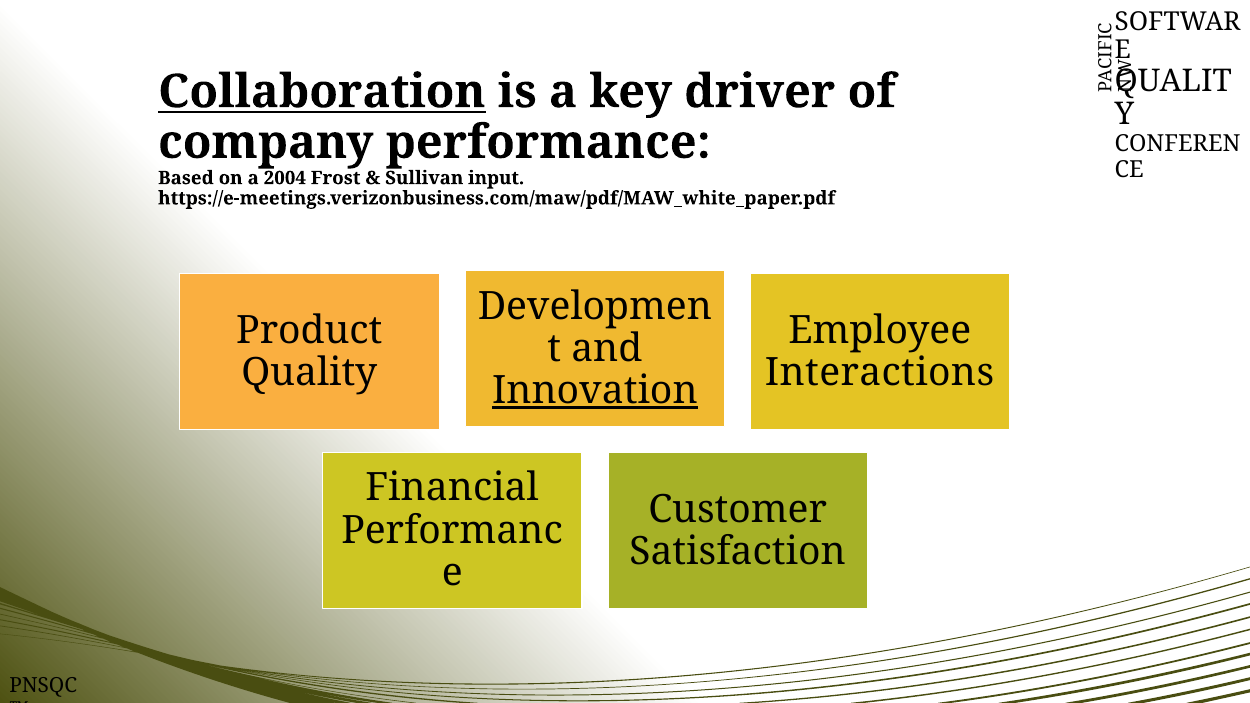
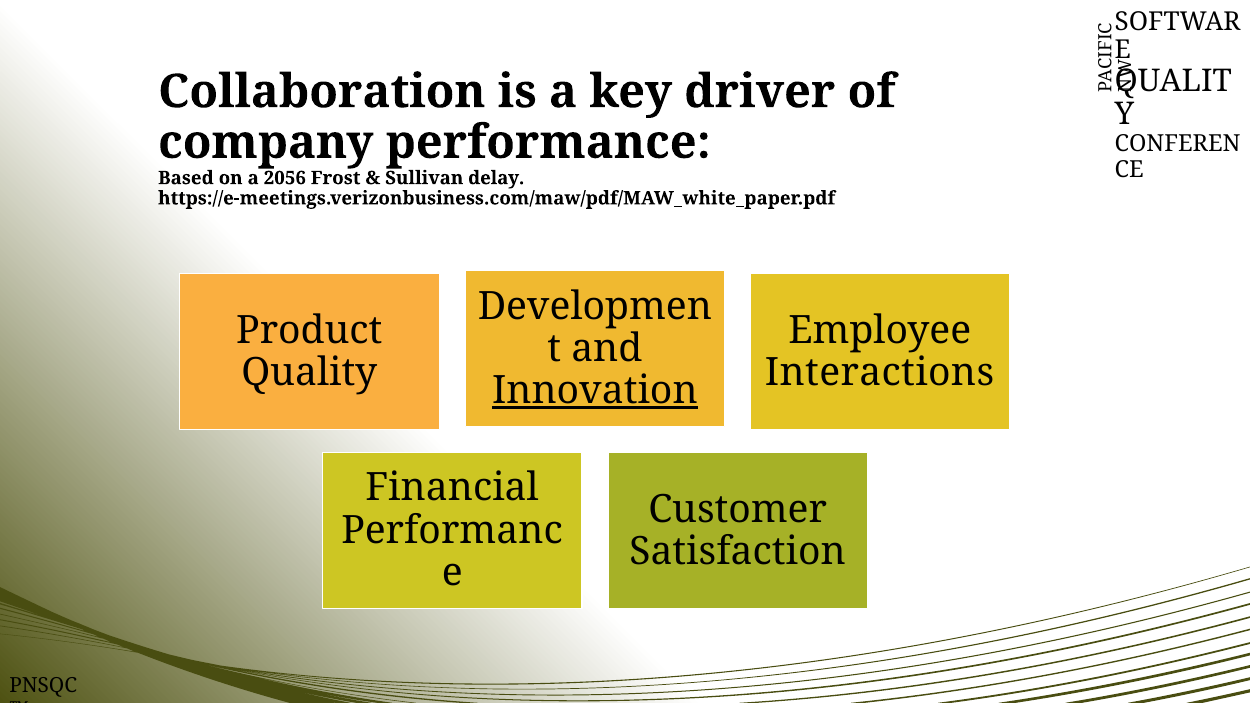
Collaboration underline: present -> none (322, 92)
2004: 2004 -> 2056 (285, 178)
input: input -> delay (496, 178)
